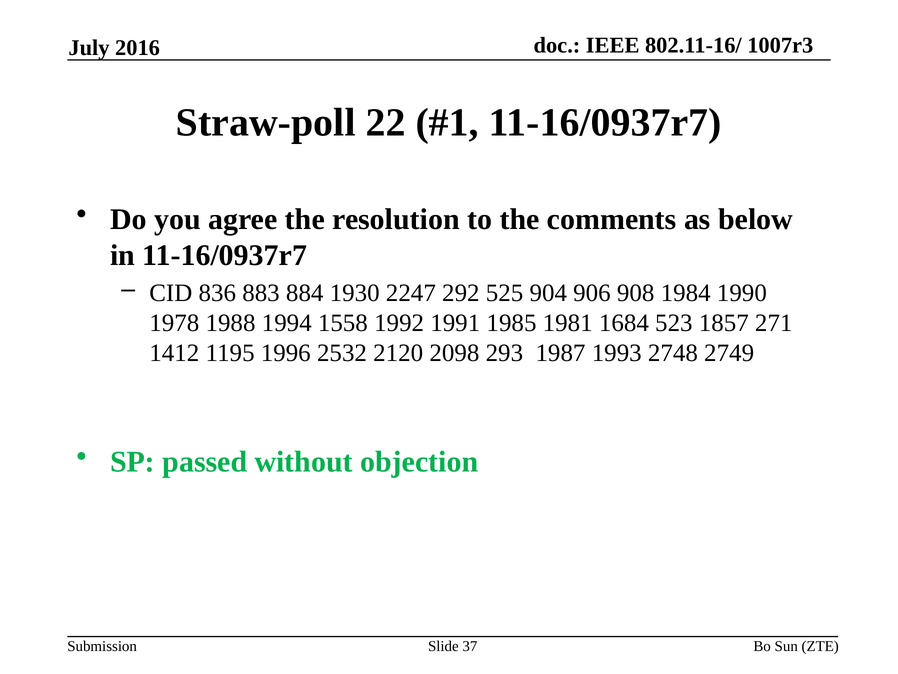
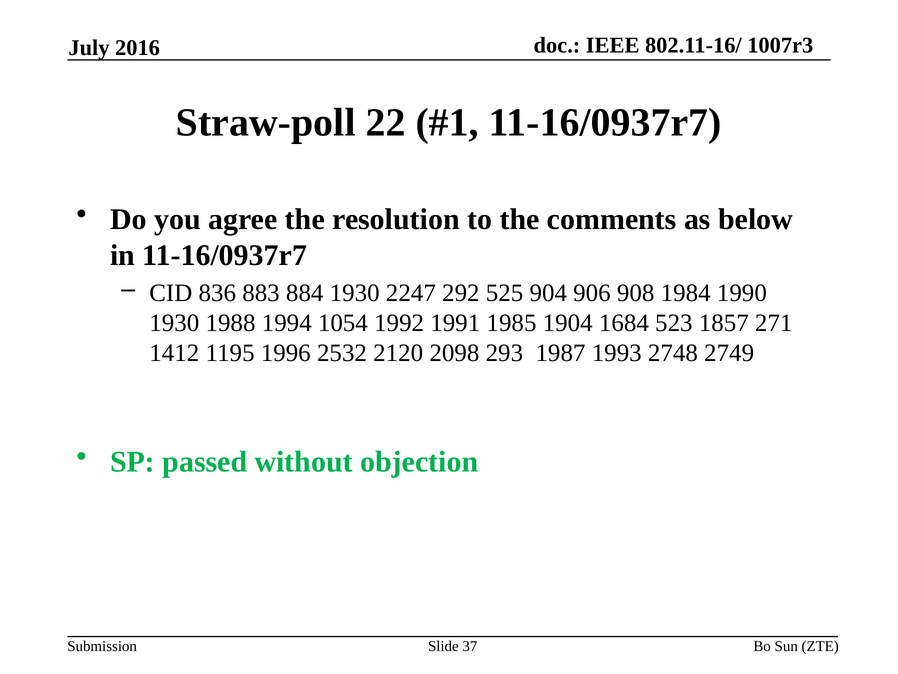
1978: 1978 -> 1930 (174, 323)
1558: 1558 -> 1054 (343, 323)
1981: 1981 -> 1904 (568, 323)
